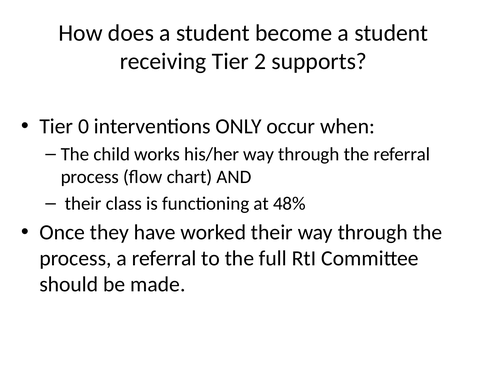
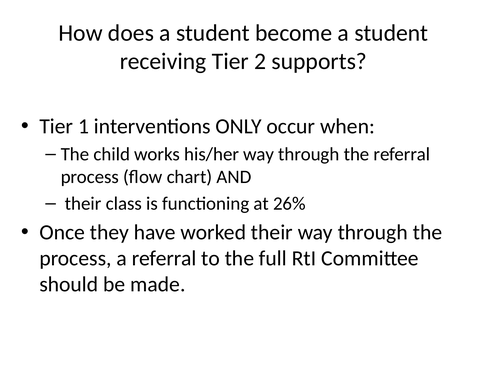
0: 0 -> 1 (84, 127)
48%: 48% -> 26% (289, 204)
